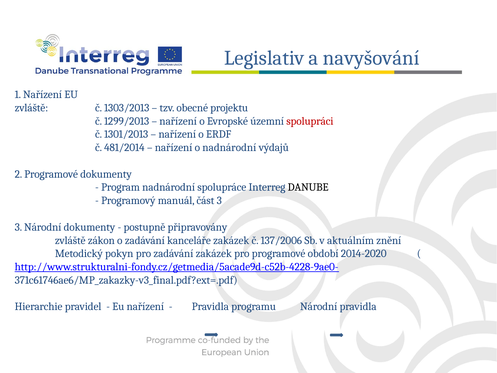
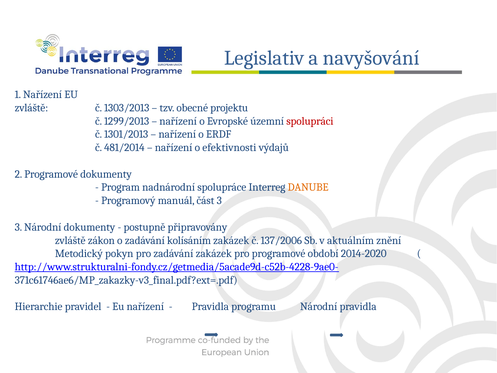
o nadnárodní: nadnárodní -> efektivnosti (229, 147)
DANUBE colour: black -> orange (308, 187)
kanceláře: kanceláře -> kolísáním (189, 240)
